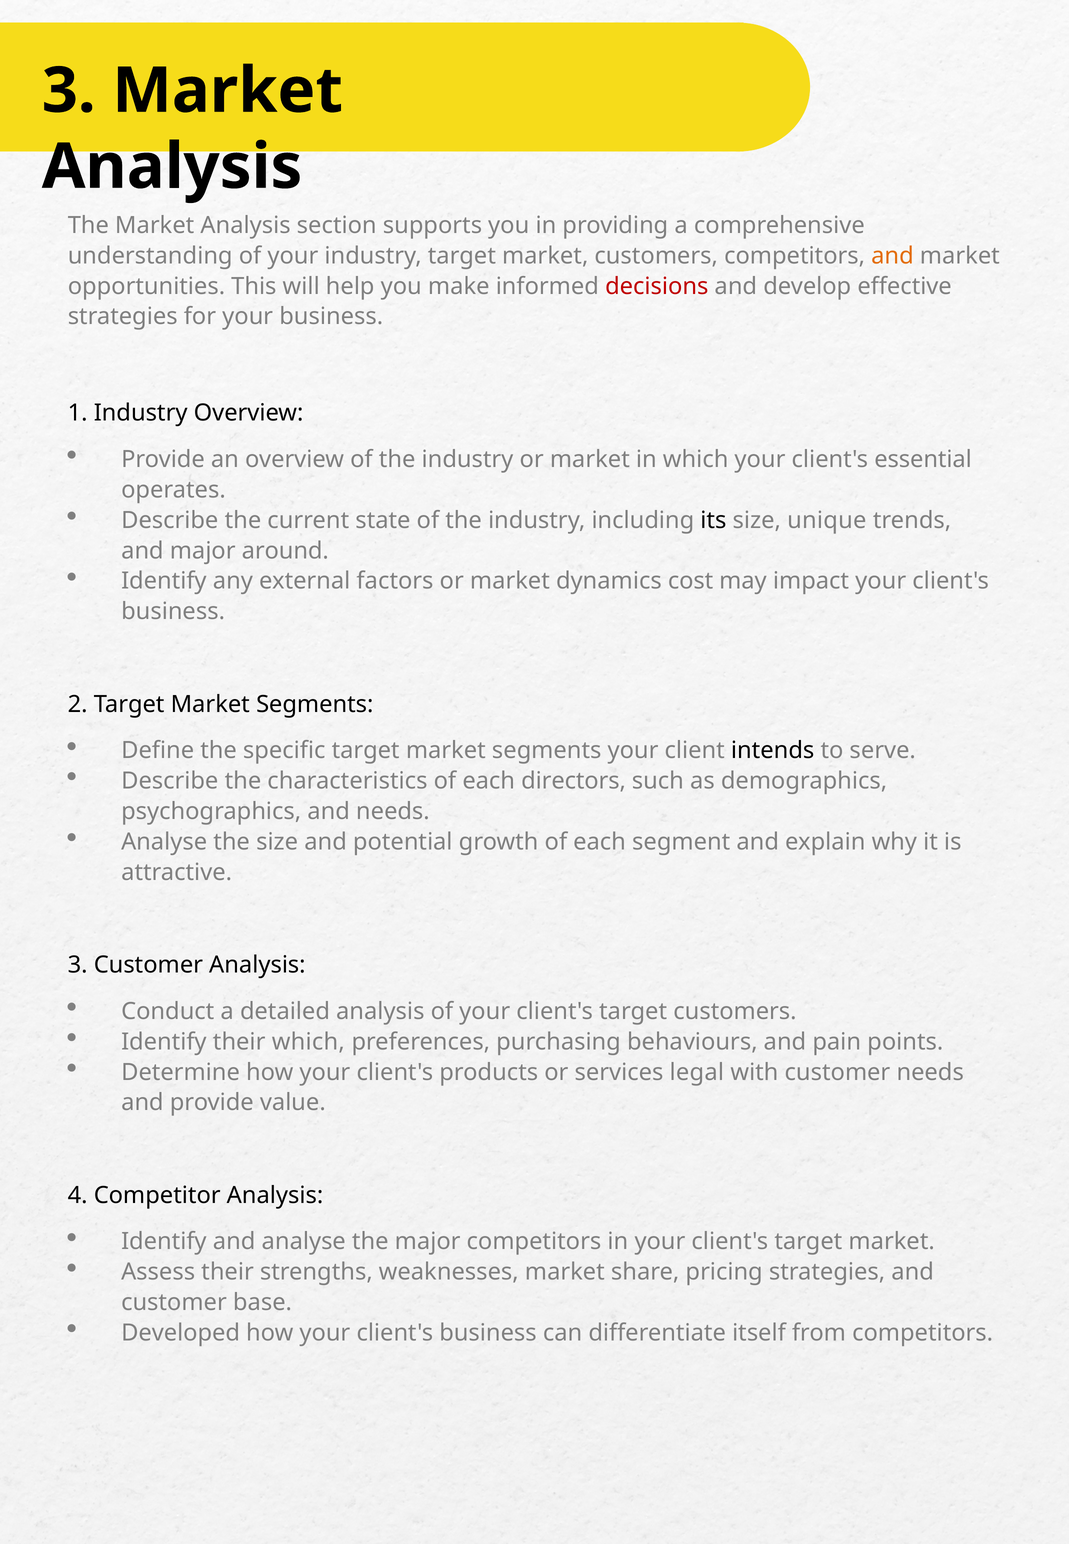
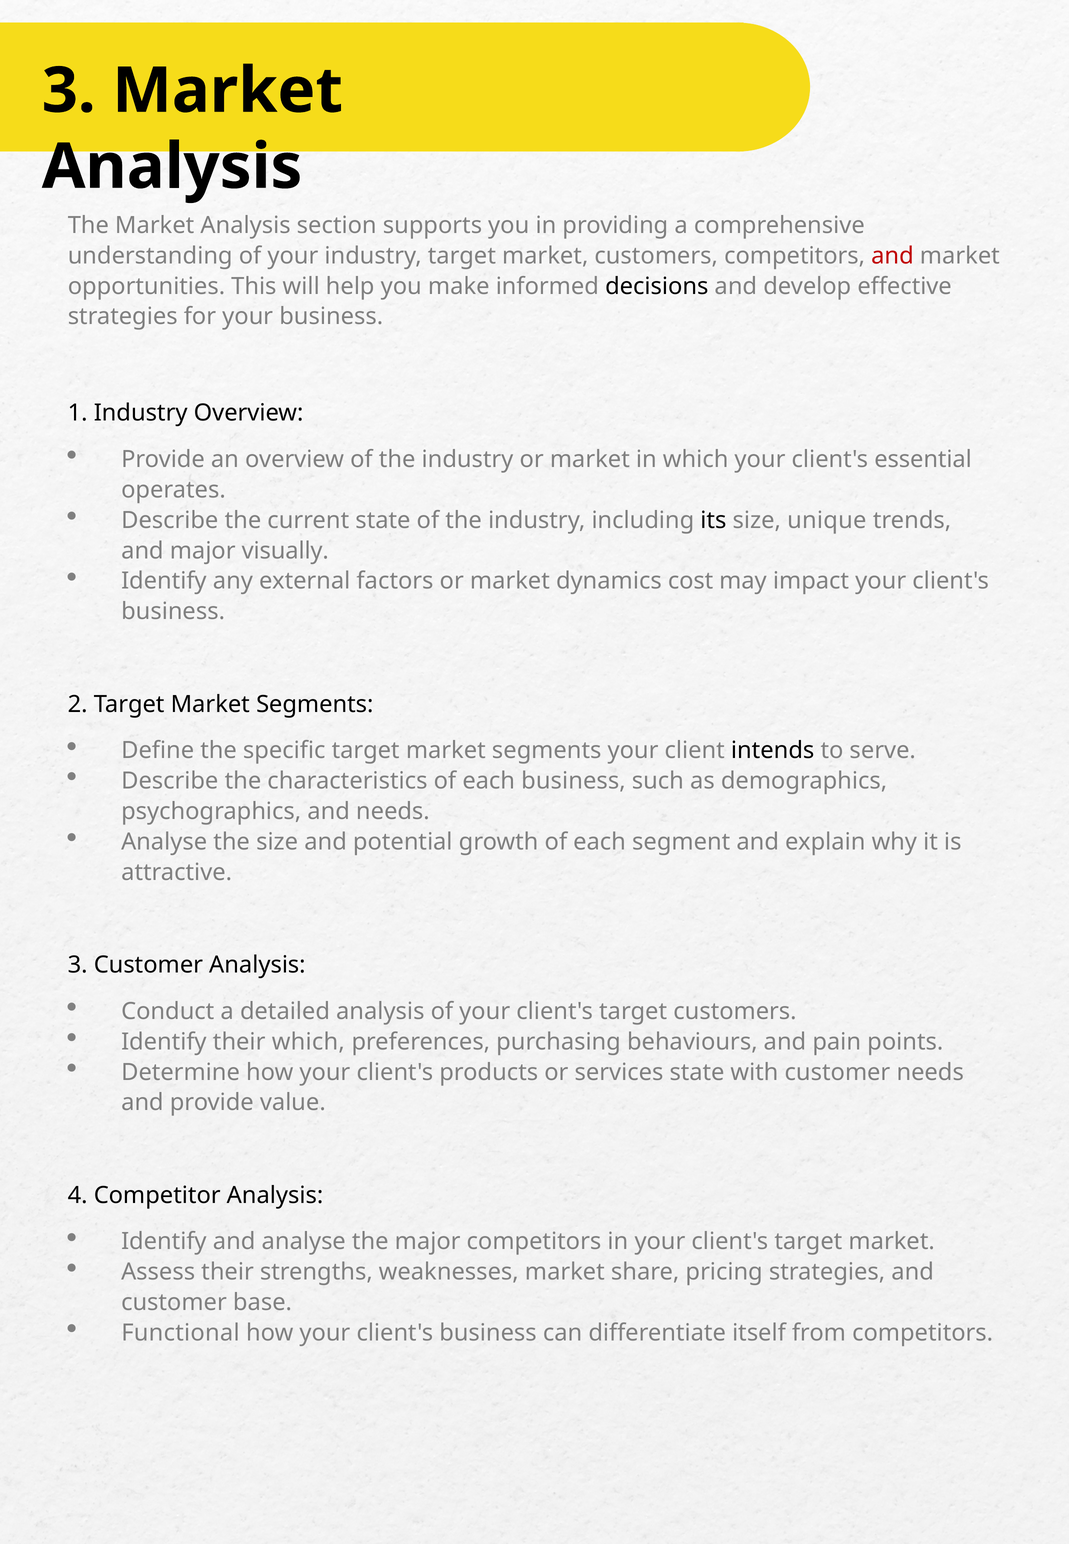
and colour: orange -> red (892, 256)
decisions colour: red -> black (657, 286)
around: around -> visually (285, 551)
each directors: directors -> business (573, 781)
services legal: legal -> state (697, 1072)
Developed: Developed -> Functional (180, 1333)
